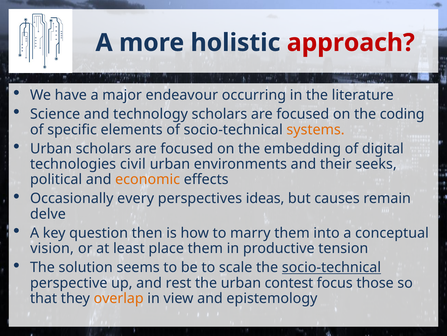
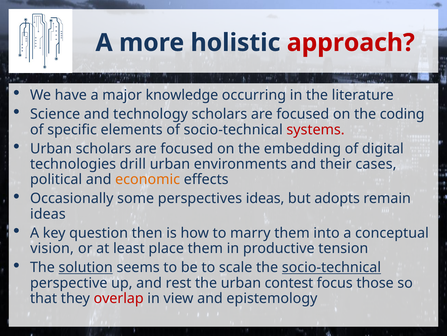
endeavour: endeavour -> knowledge (182, 95)
systems colour: orange -> red (316, 129)
civil: civil -> drill (133, 164)
seeks: seeks -> cases (376, 164)
every: every -> some (136, 198)
causes: causes -> adopts (337, 198)
delve: delve -> ideas (48, 214)
solution underline: none -> present (86, 267)
overlap colour: orange -> red (119, 298)
